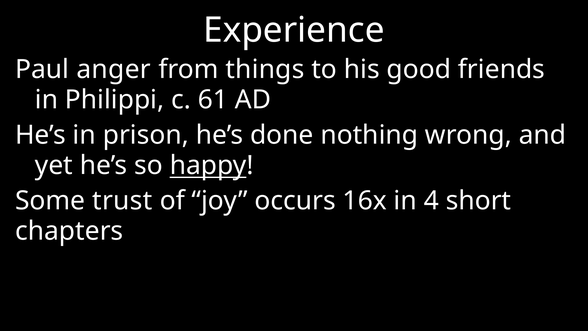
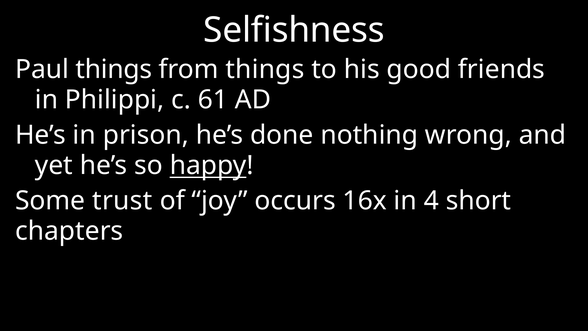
Experience: Experience -> Selfishness (294, 30)
Paul anger: anger -> things (114, 69)
